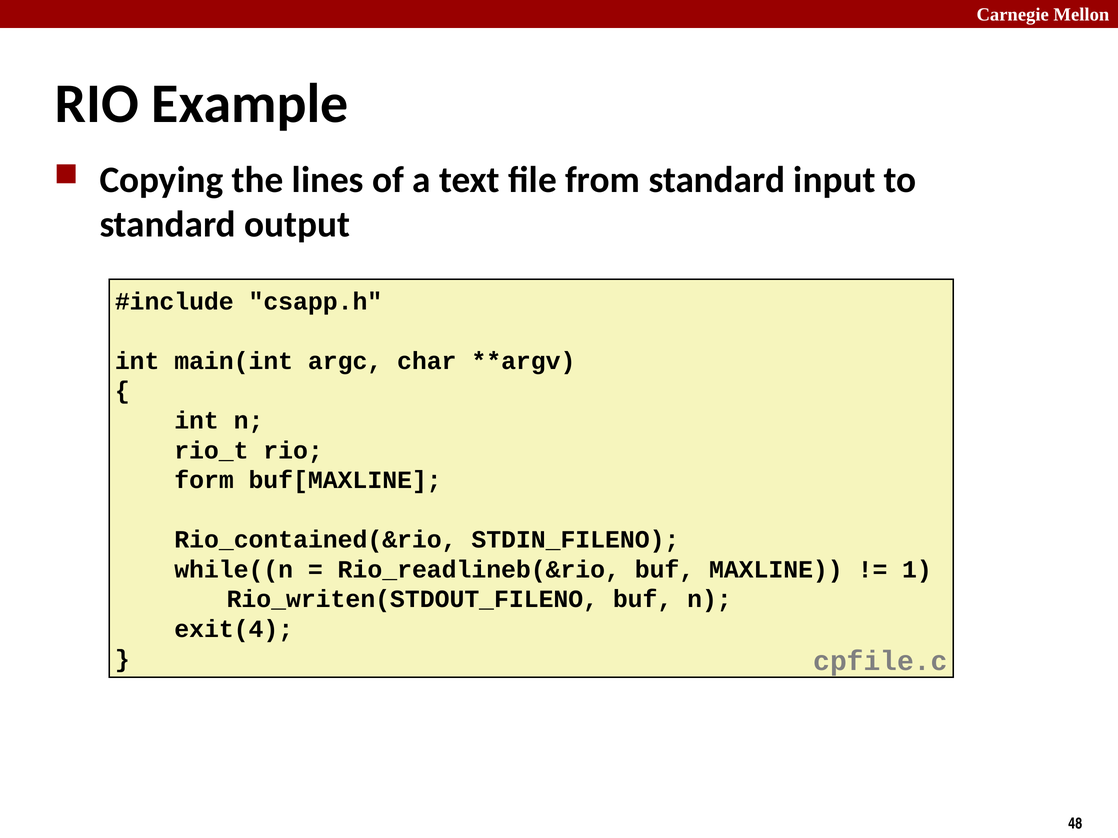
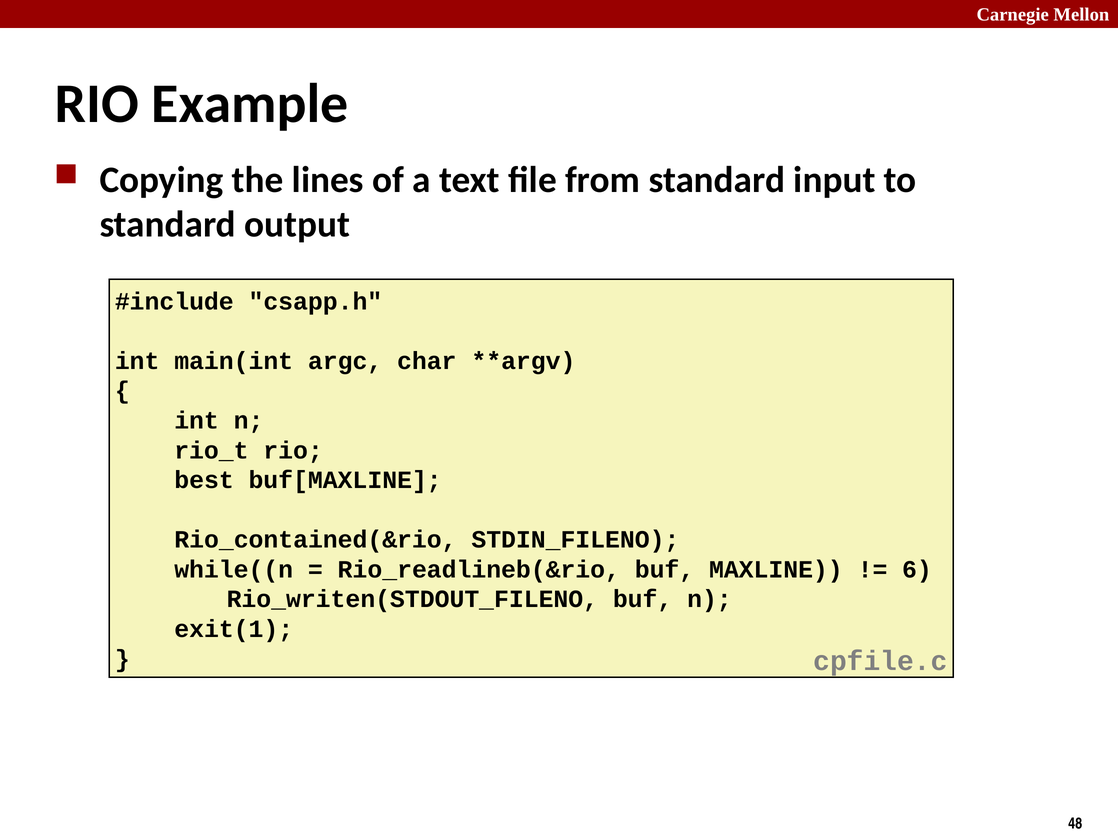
form: form -> best (204, 480)
1: 1 -> 6 (917, 570)
exit(4: exit(4 -> exit(1 (234, 629)
